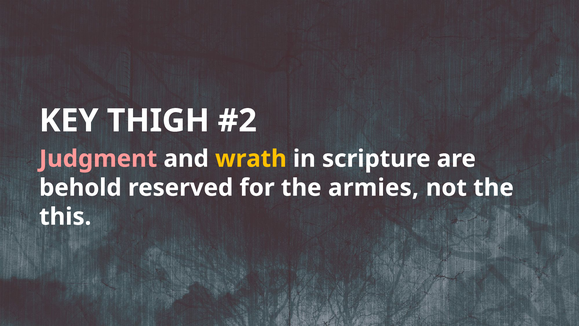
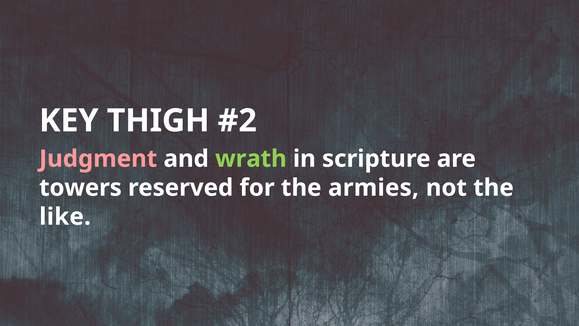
wrath colour: yellow -> light green (251, 159)
behold: behold -> towers (80, 188)
this: this -> like (65, 217)
